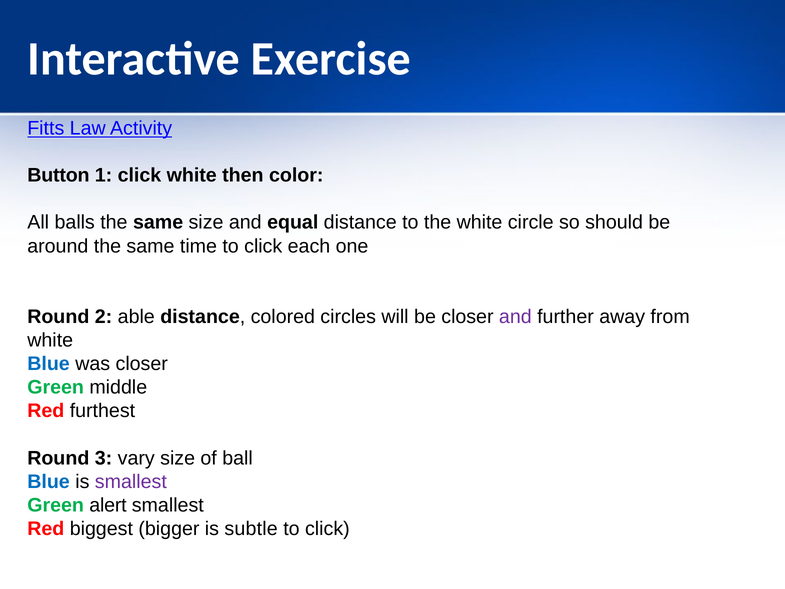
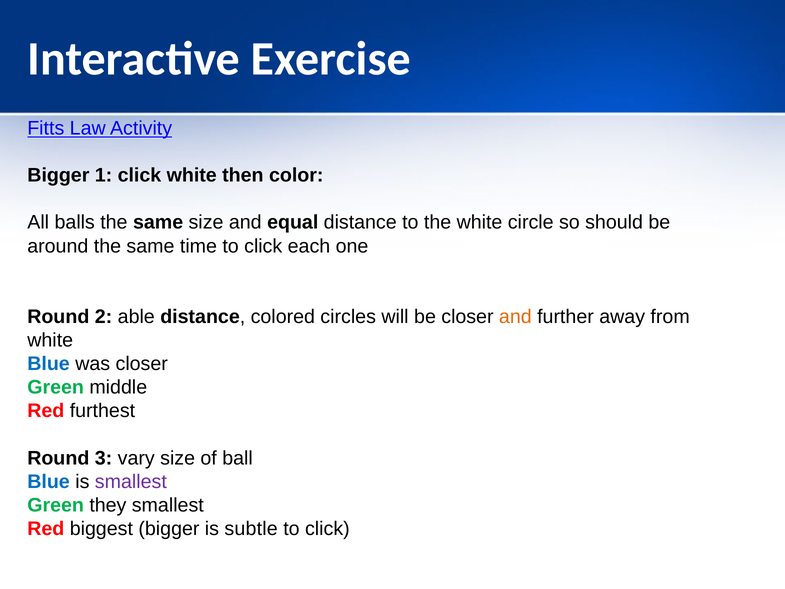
Button: Button -> Bigger (58, 175)
and colour: purple -> orange (515, 317)
alert: alert -> they (108, 505)
